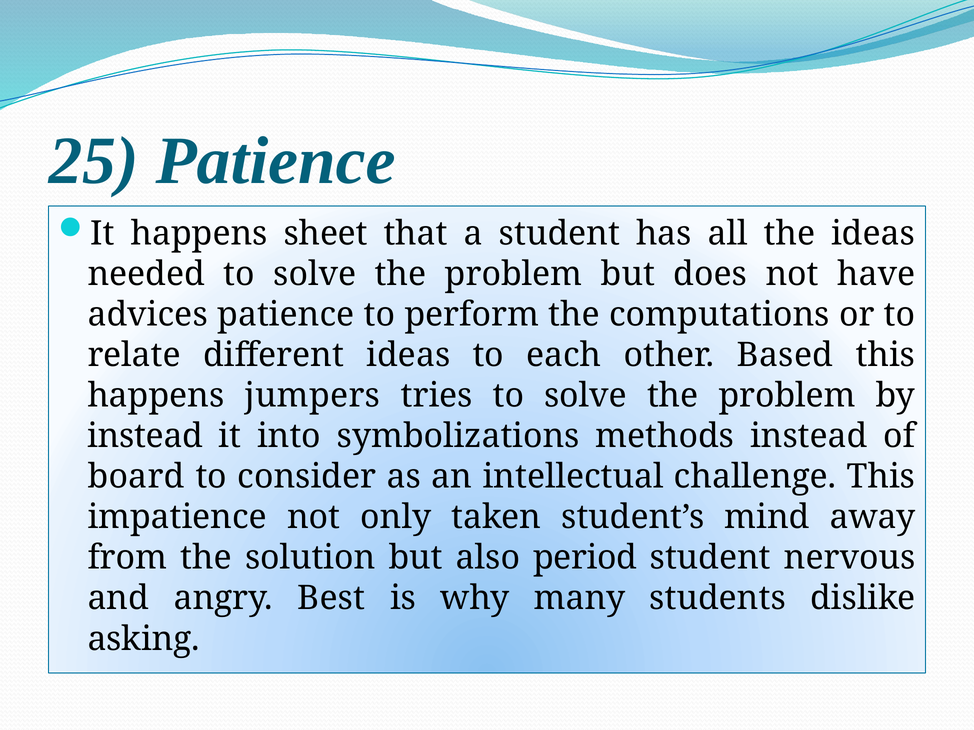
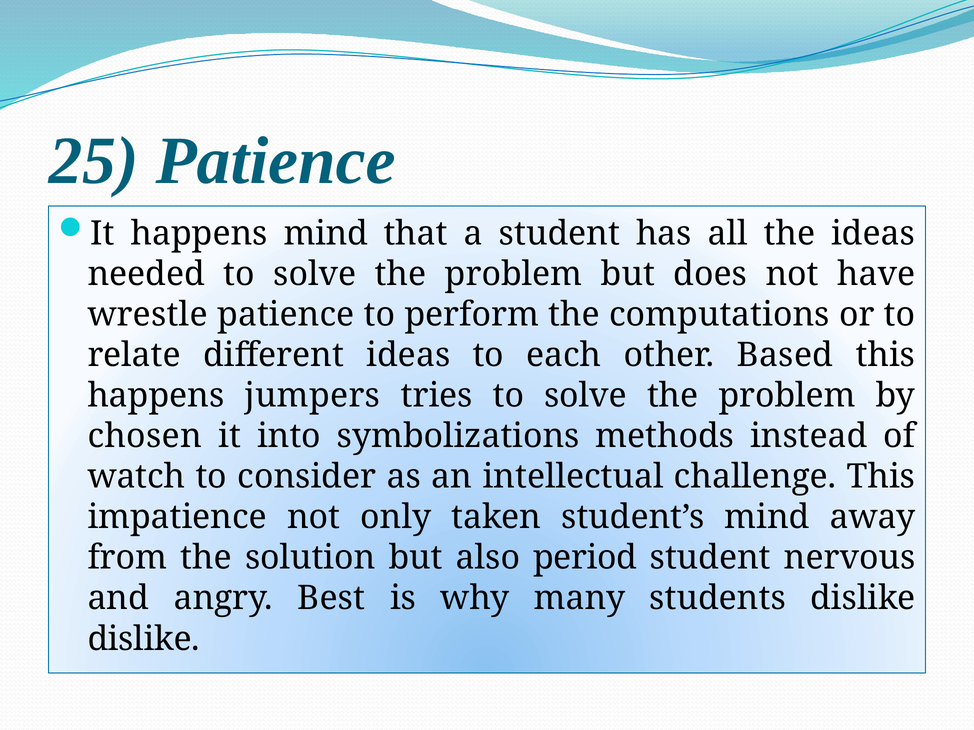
happens sheet: sheet -> mind (326, 234)
advices: advices -> wrestle (148, 315)
instead: instead -> chosen (145, 436)
board: board -> watch (136, 477)
asking: asking -> dislike (144, 639)
